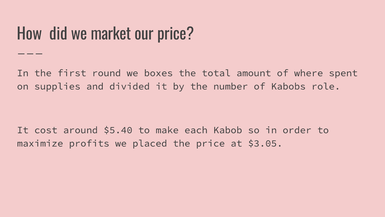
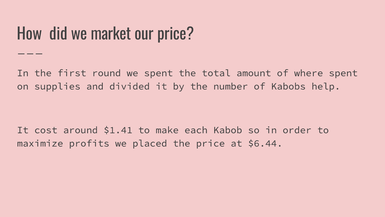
we boxes: boxes -> spent (158, 73)
role: role -> help (326, 86)
$5.40: $5.40 -> $1.41 (118, 130)
$3.05: $3.05 -> $6.44 (265, 143)
